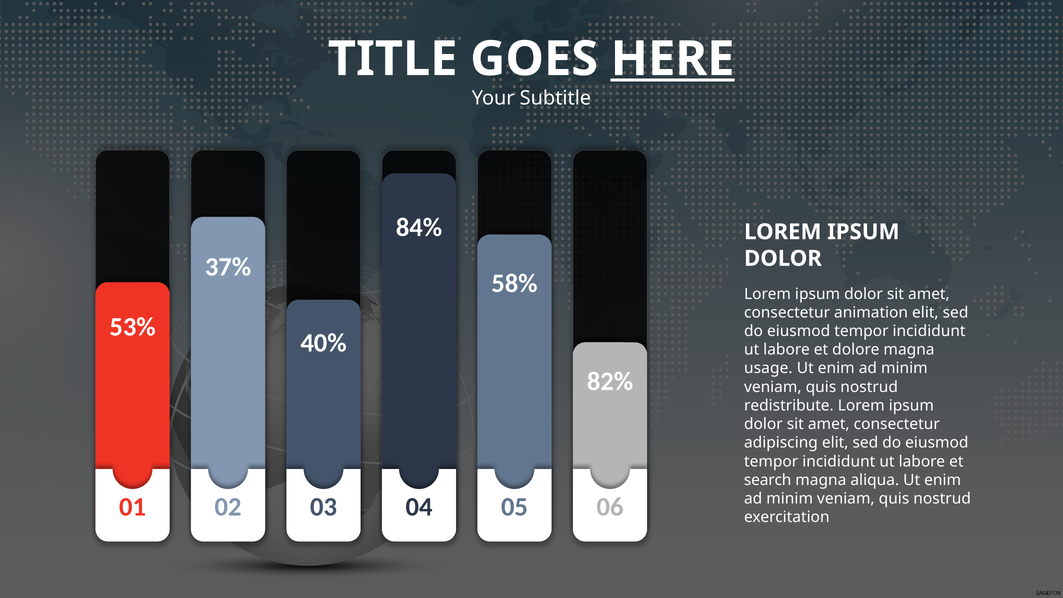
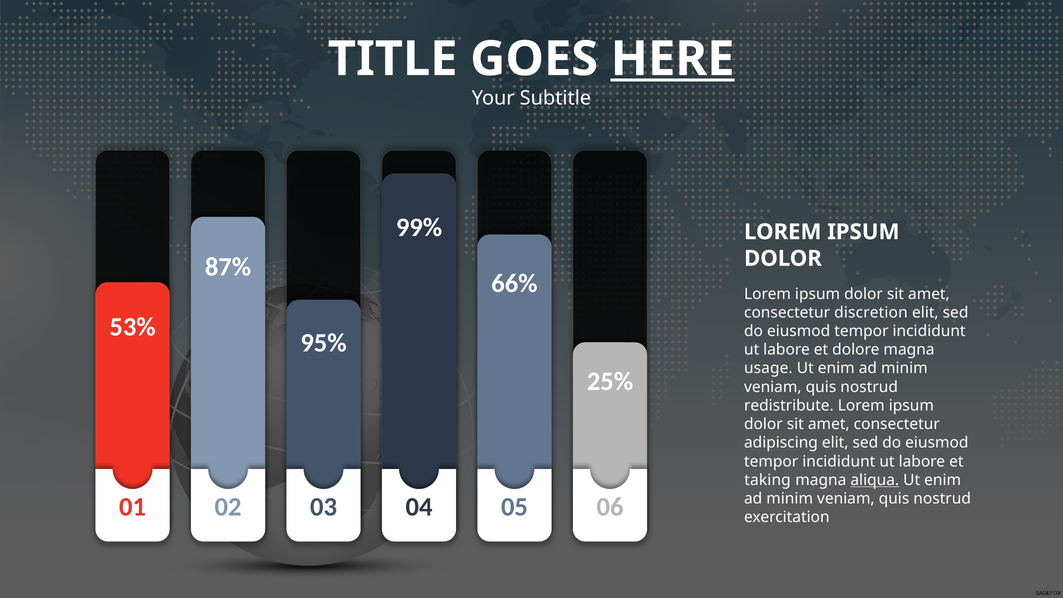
84%: 84% -> 99% (419, 228)
37%: 37% -> 87% (228, 267)
58%: 58% -> 66% (514, 283)
animation: animation -> discretion (871, 312)
40%: 40% -> 95% (324, 343)
82%: 82% -> 25% (610, 382)
search: search -> taking (768, 480)
aliqua underline: none -> present (875, 480)
